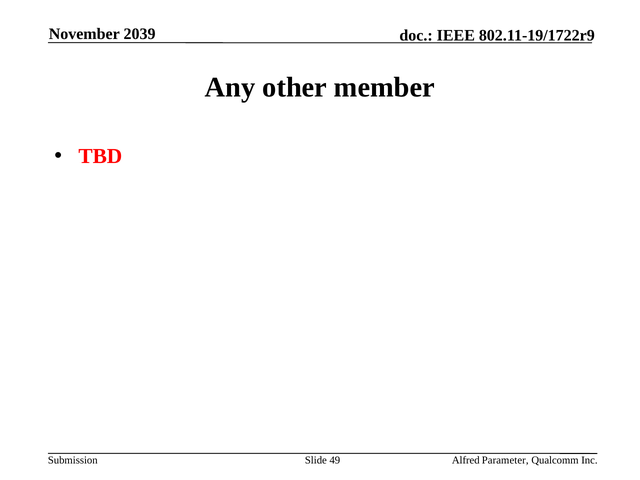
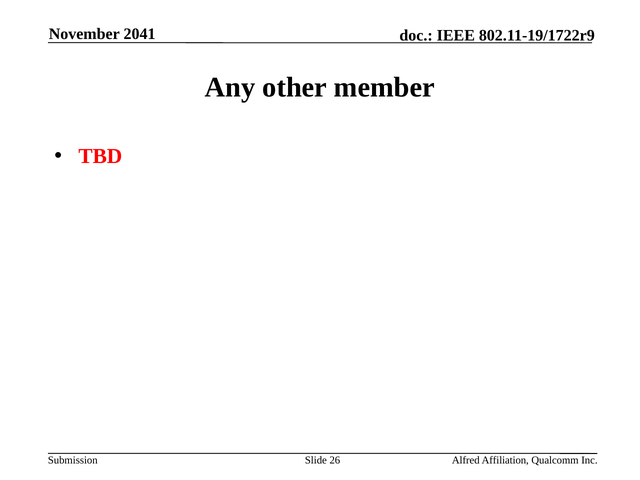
2039: 2039 -> 2041 (140, 34)
49: 49 -> 26 (335, 460)
Parameter: Parameter -> Affiliation (505, 460)
